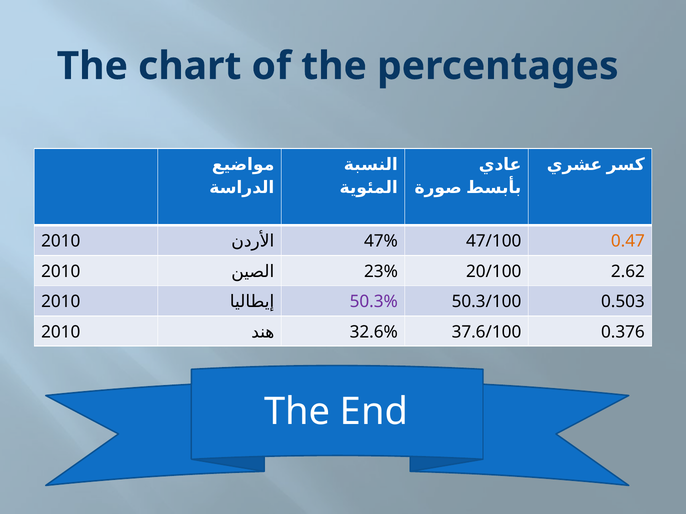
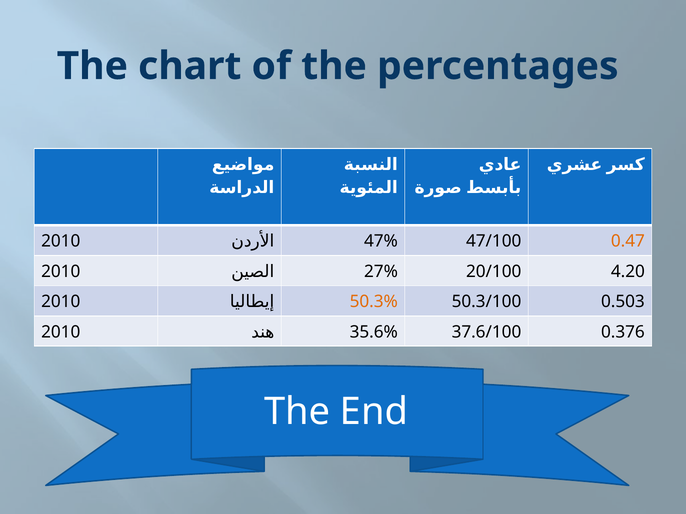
23%: 23% -> 27% (381, 272)
2.62: 2.62 -> 4.20 (628, 272)
50.3% colour: purple -> orange (374, 302)
32.6%: 32.6% -> 35.6% (374, 332)
